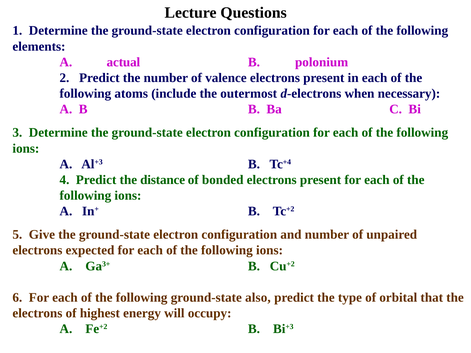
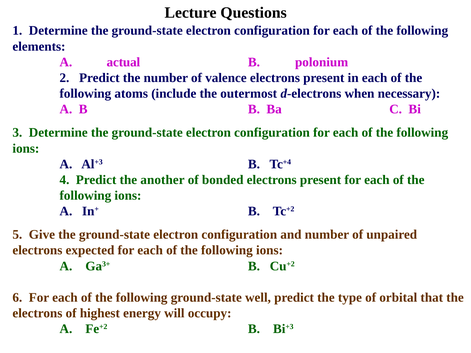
distance: distance -> another (163, 180)
also: also -> well (258, 298)
